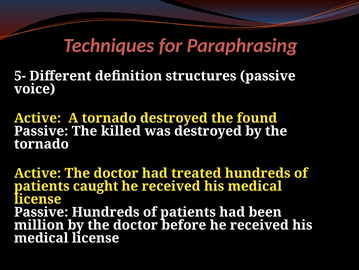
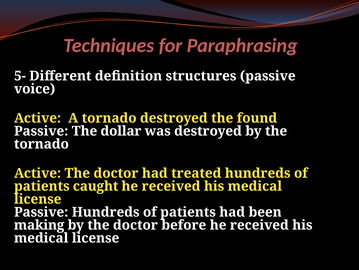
killed: killed -> dollar (121, 131)
million: million -> making (39, 224)
